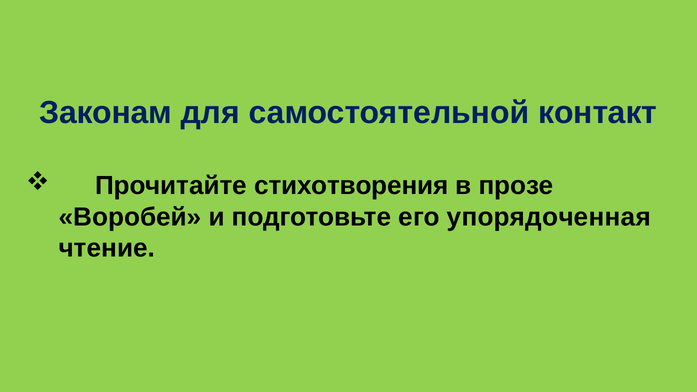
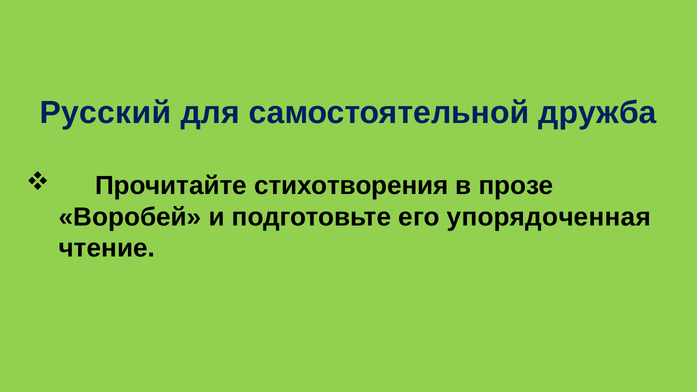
Законам: Законам -> Русский (105, 113)
контакт: контакт -> дружба (597, 113)
